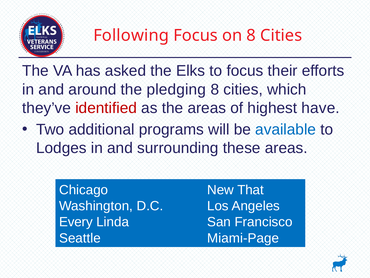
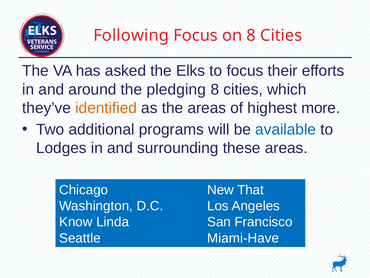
identified colour: red -> orange (106, 108)
have: have -> more (321, 108)
Every: Every -> Know (76, 222)
Miami-Page: Miami-Page -> Miami-Have (243, 238)
